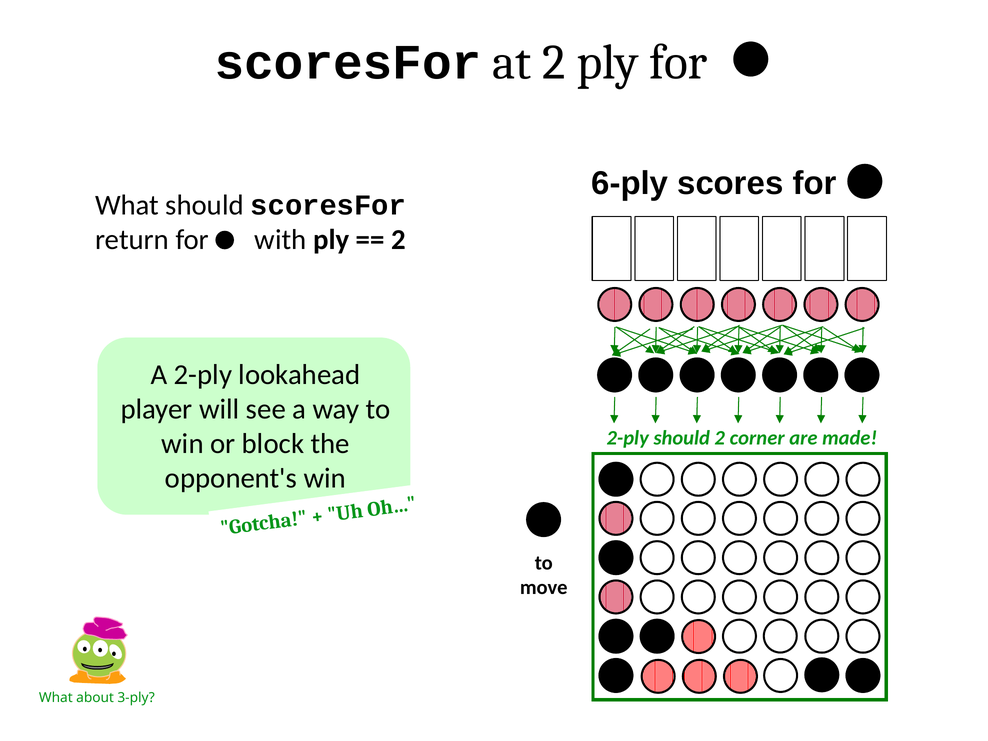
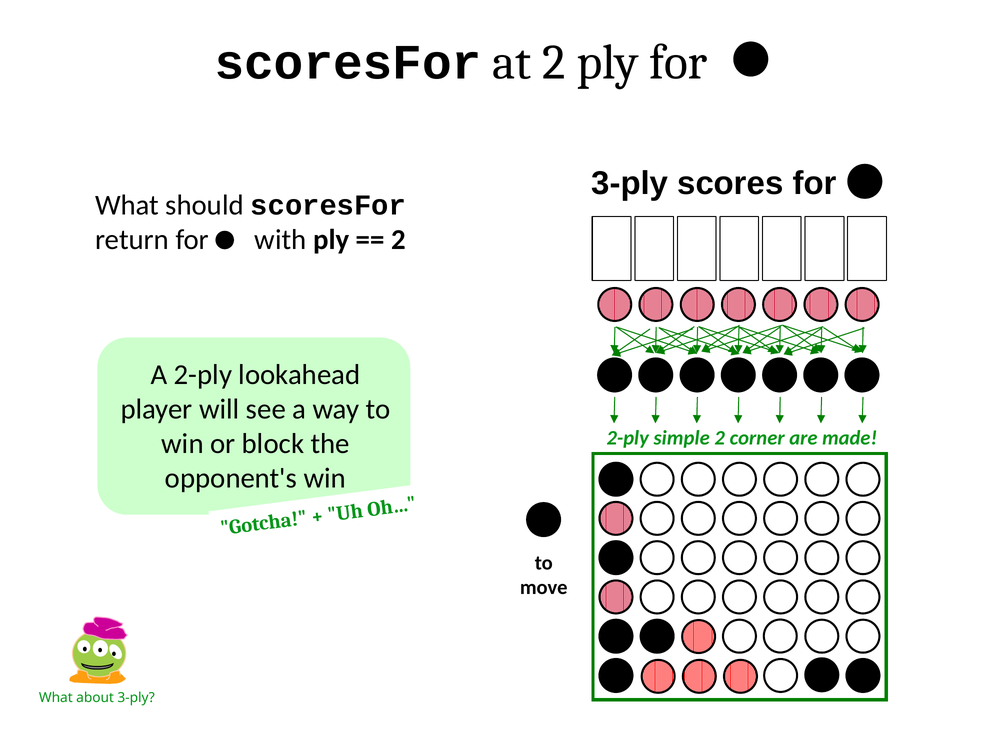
6-ply: 6-ply -> 3-ply (630, 183)
2-ply should: should -> simple (682, 438)
